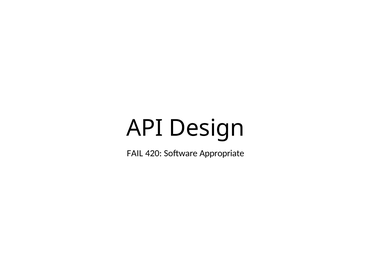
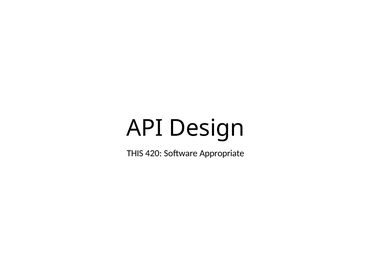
FAIL: FAIL -> THIS (135, 153)
